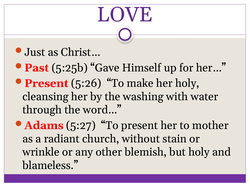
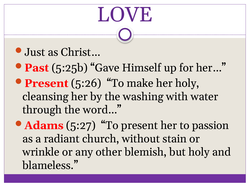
mother: mother -> passion (210, 126)
